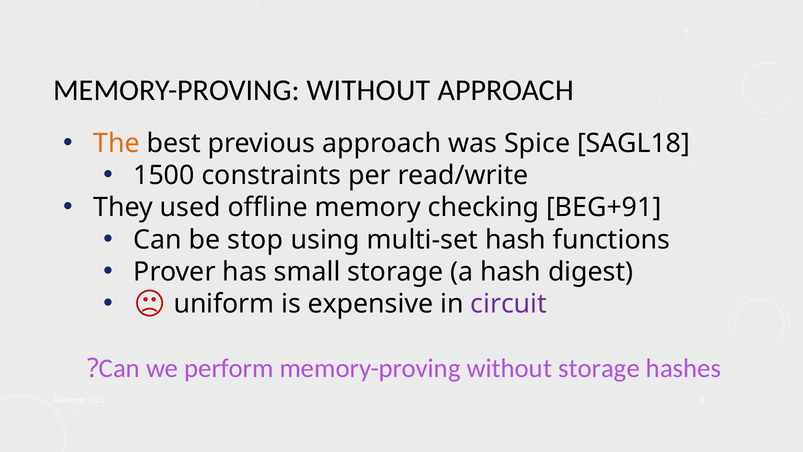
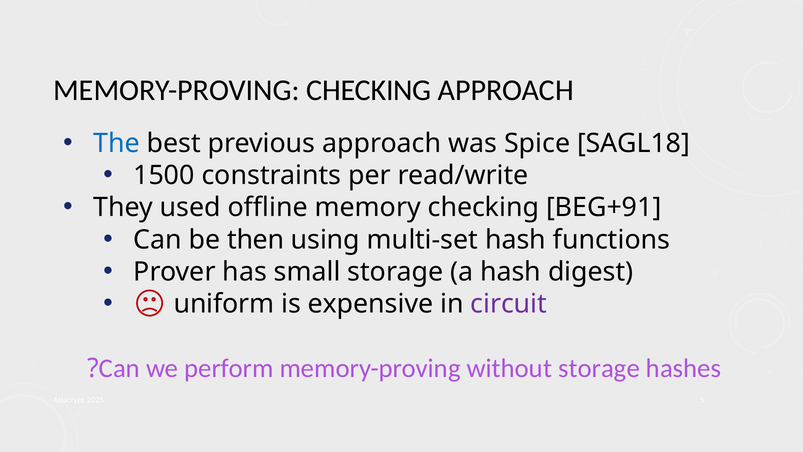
WITHOUT: WITHOUT -> CHECKING (369, 90)
The colour: orange -> blue (117, 143)
stop: stop -> then (256, 240)
